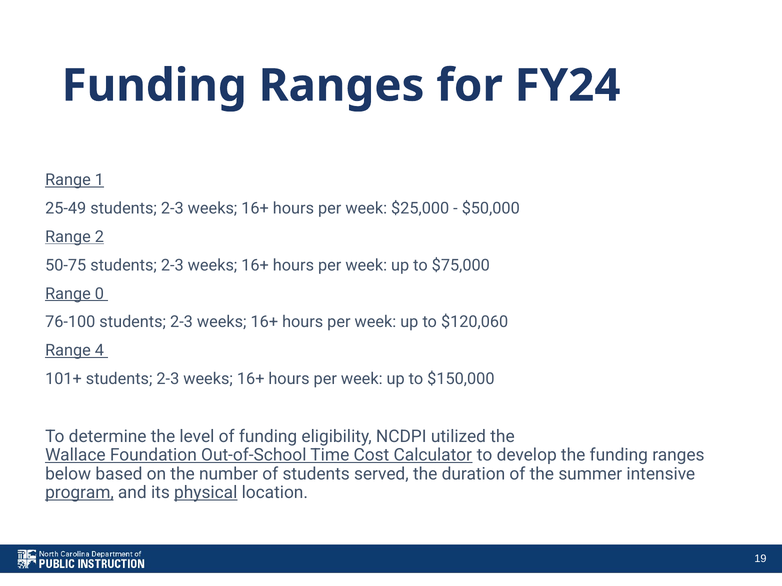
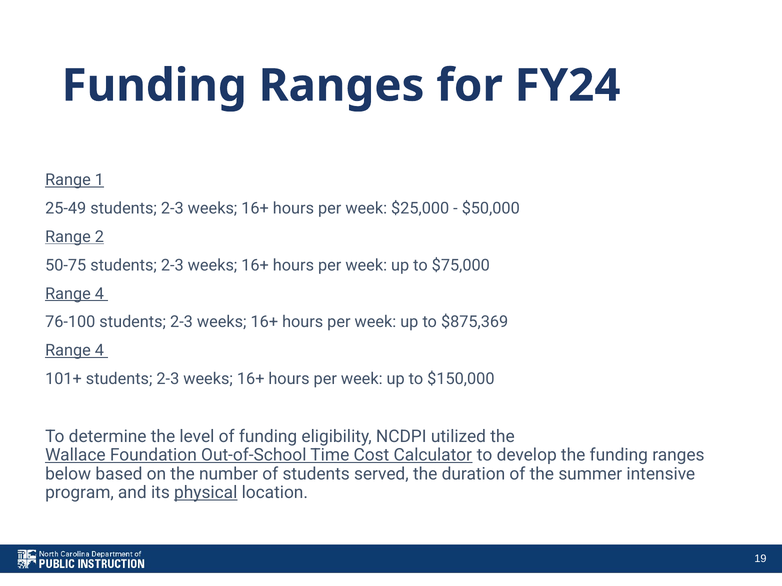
0: 0 -> 4 (99, 294)
$120,060: $120,060 -> $875,369 (475, 322)
program underline: present -> none (79, 493)
